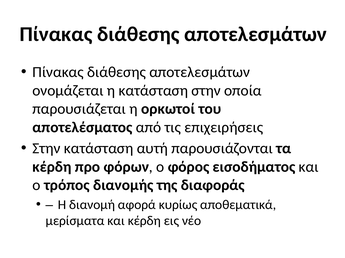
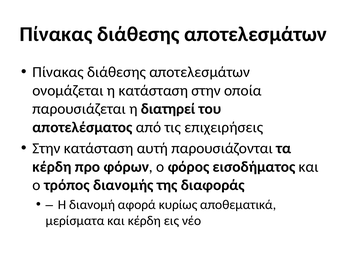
ορκωτοί: ορκωτοί -> διατηρεί (168, 109)
